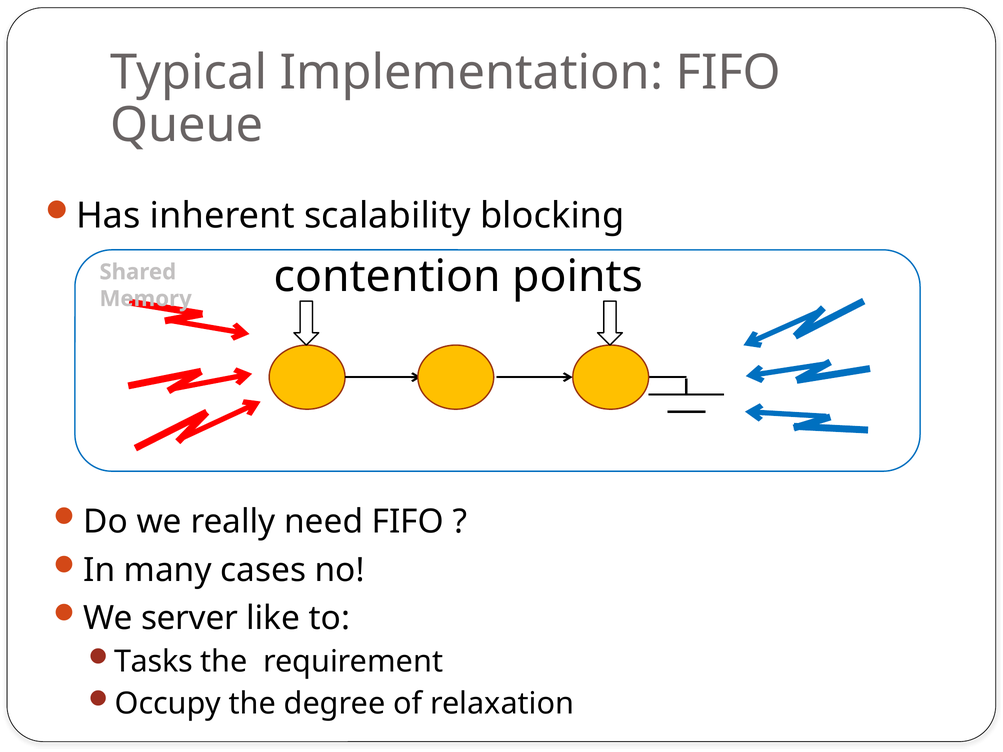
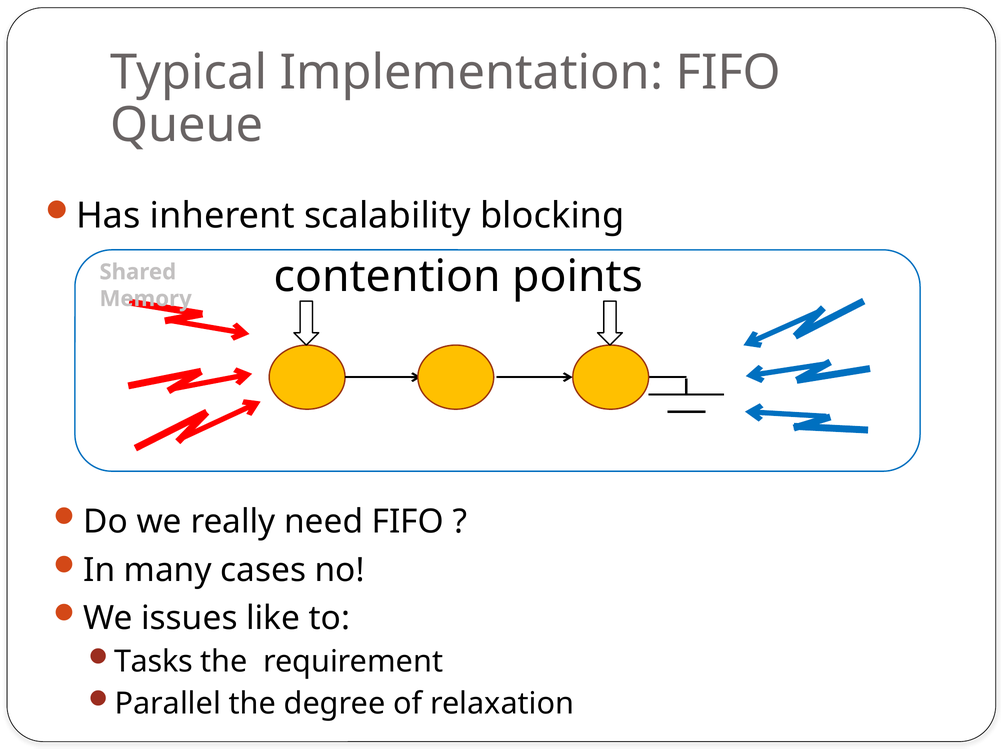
server: server -> issues (189, 619)
Occupy: Occupy -> Parallel (168, 704)
